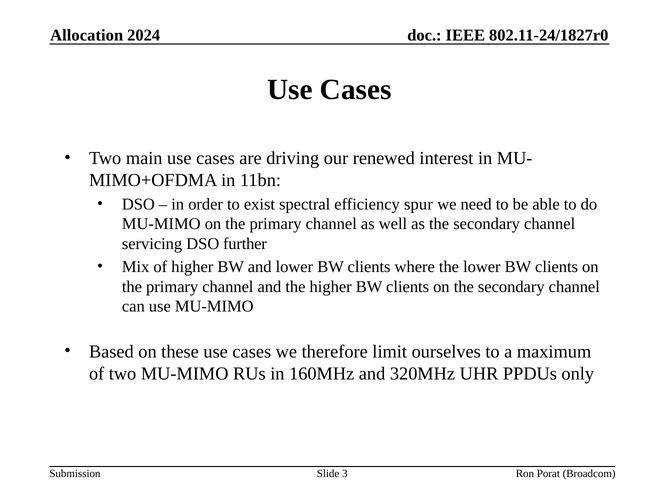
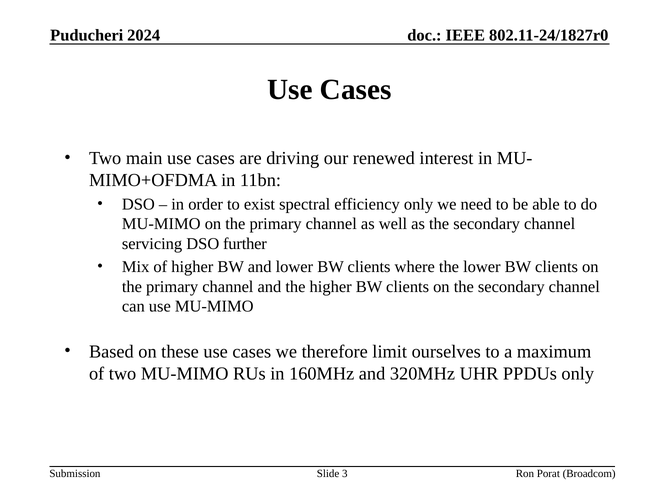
Allocation: Allocation -> Puducheri (87, 35)
efficiency spur: spur -> only (419, 204)
